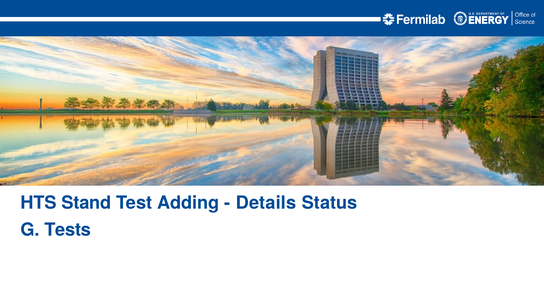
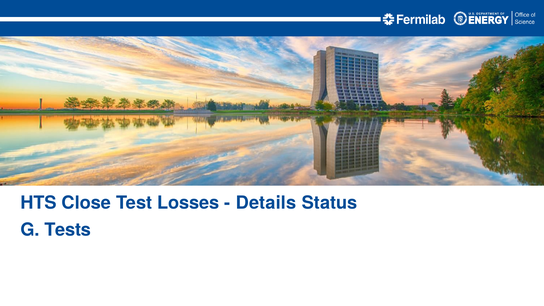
Stand: Stand -> Close (86, 203)
Adding: Adding -> Losses (188, 203)
